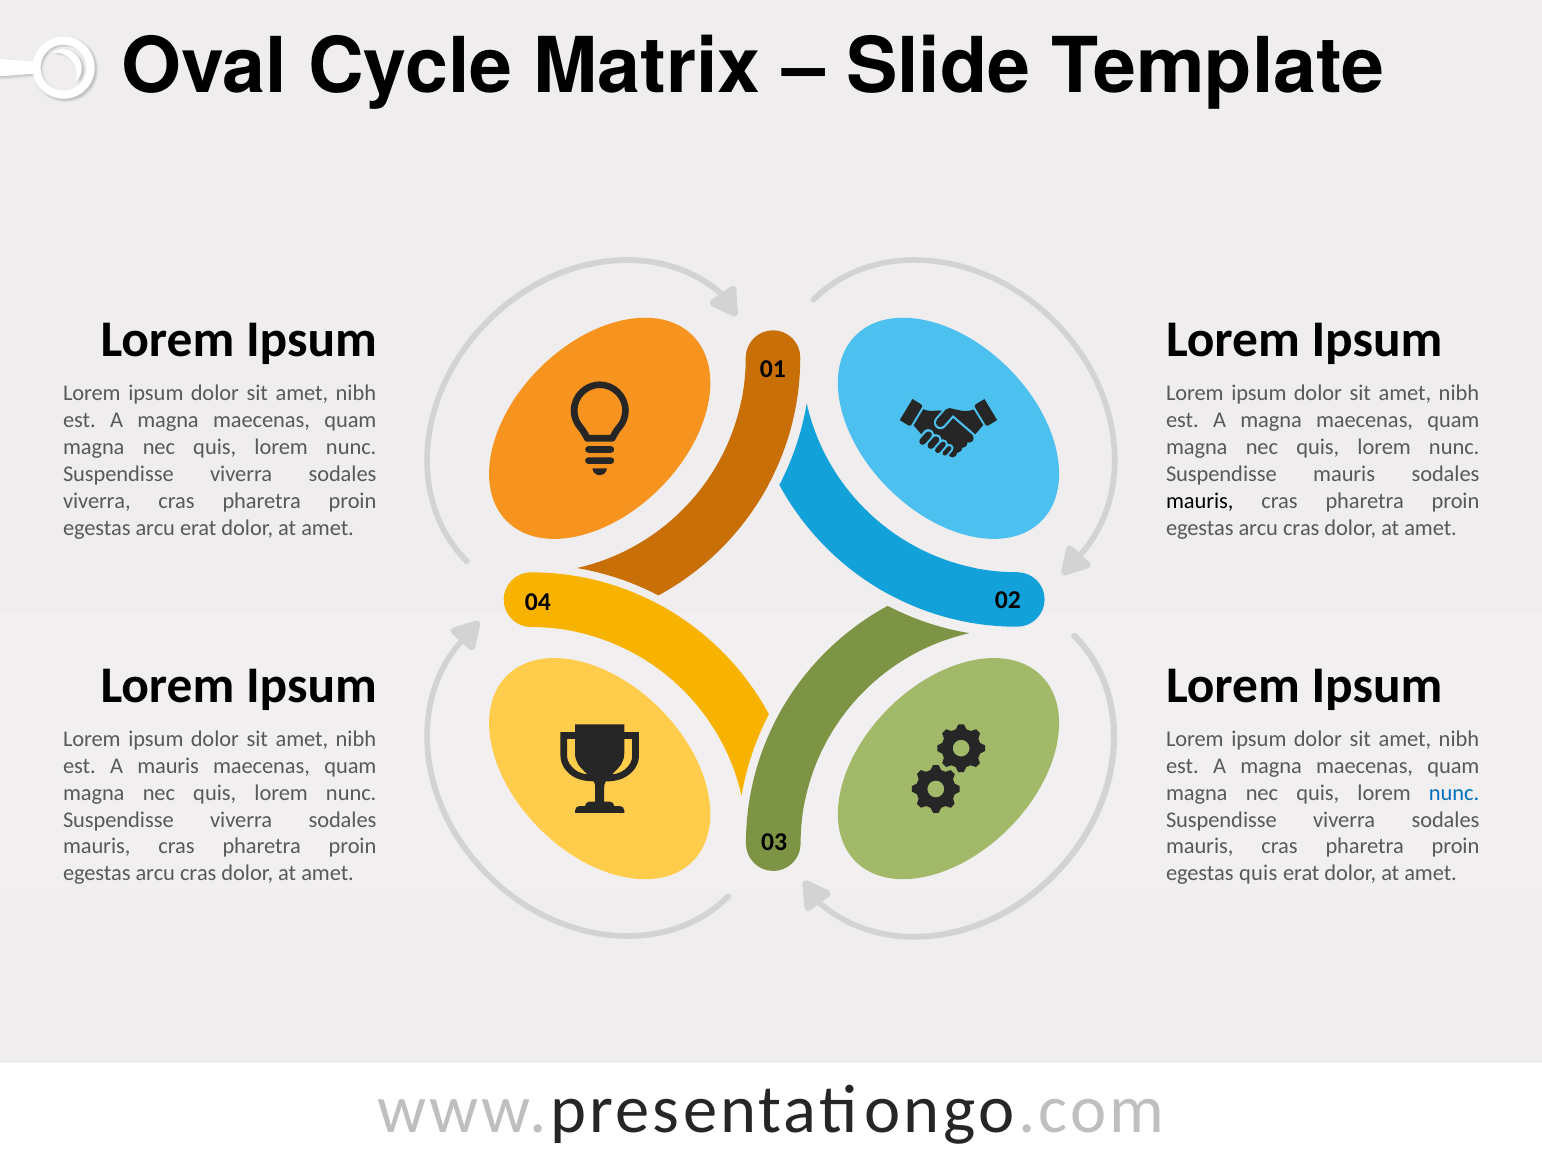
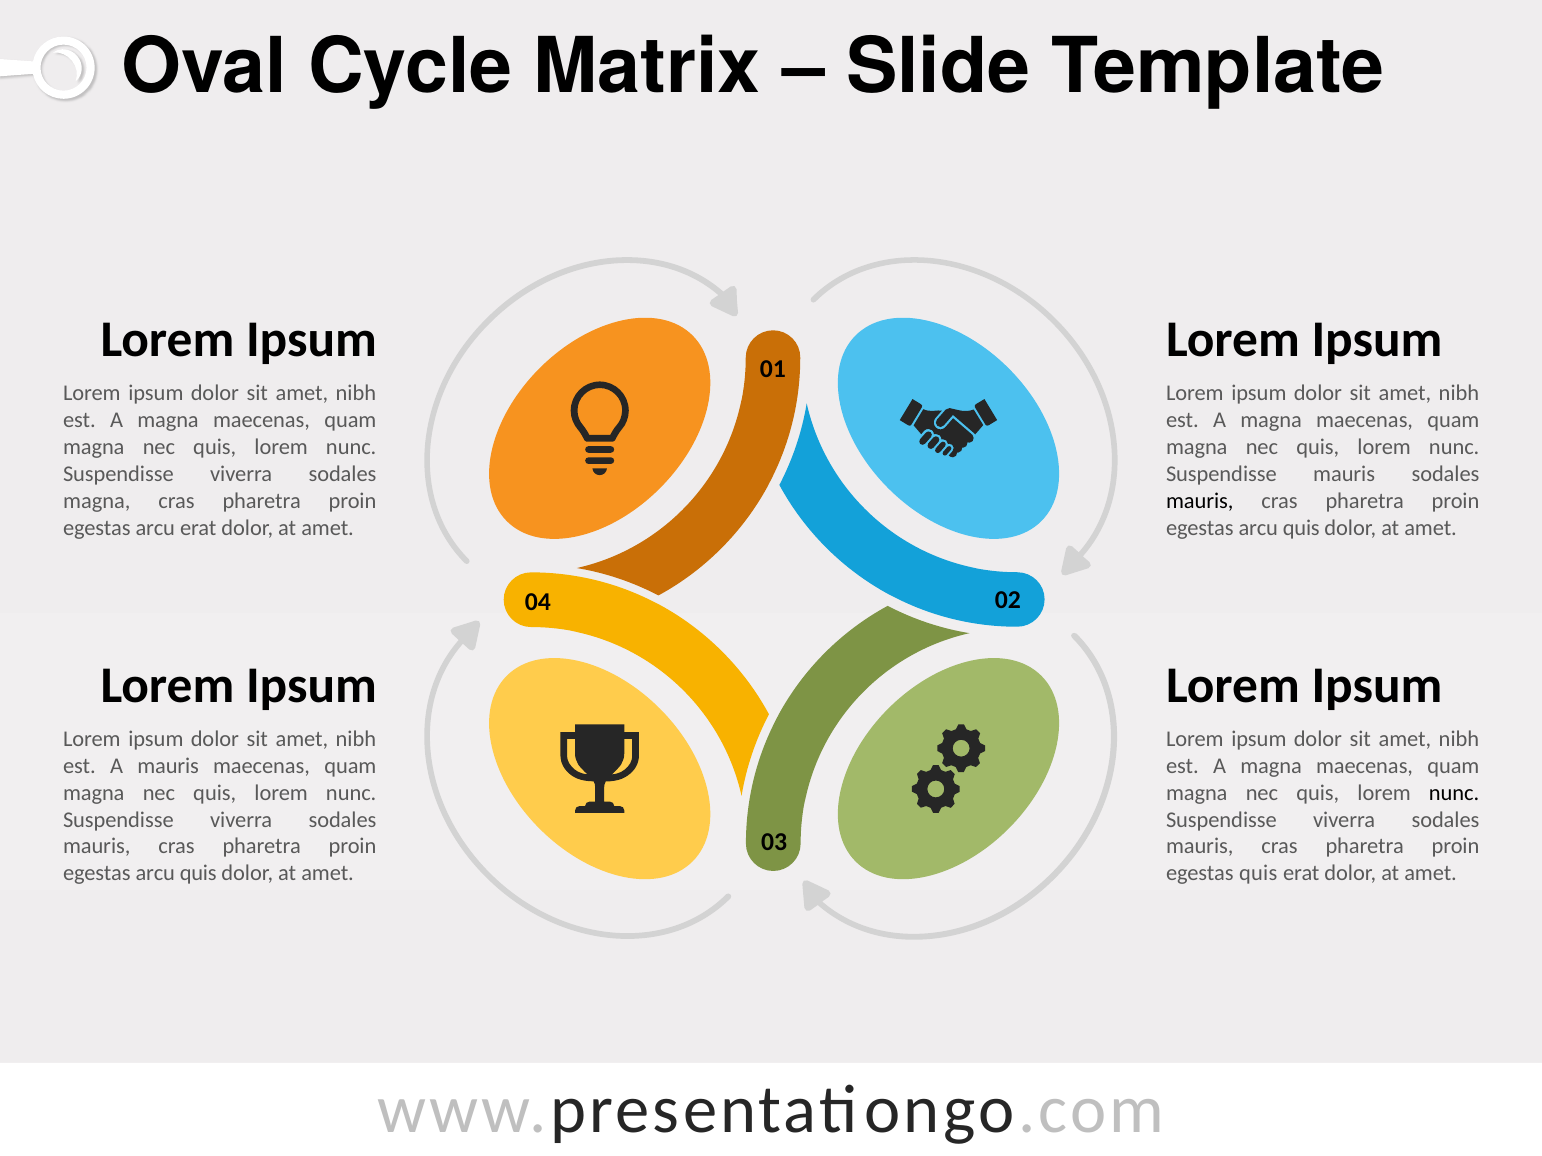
viverra: viverra -> magna (97, 501)
cras: cras -> quis (1301, 528)
nunc colour: blue -> black (1454, 793)
cras: cras -> quis (198, 874)
